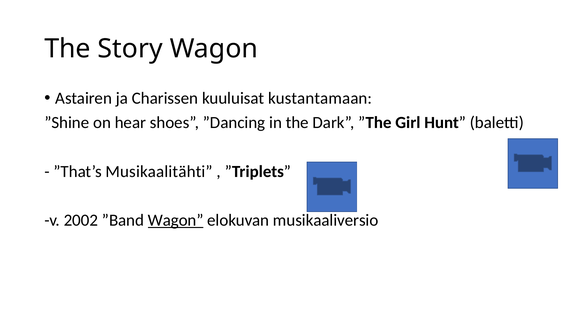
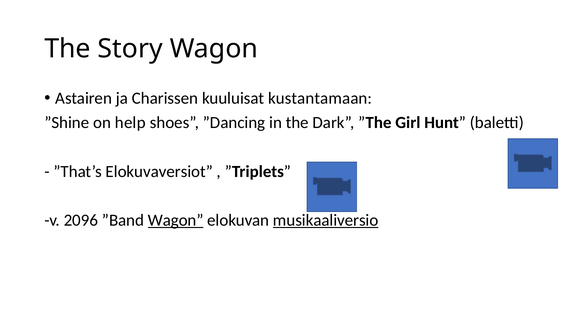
hear: hear -> help (130, 123)
Musikaalitähti: Musikaalitähti -> Elokuvaversiot (159, 172)
2002: 2002 -> 2096 (81, 220)
musikaaliversio underline: none -> present (326, 220)
